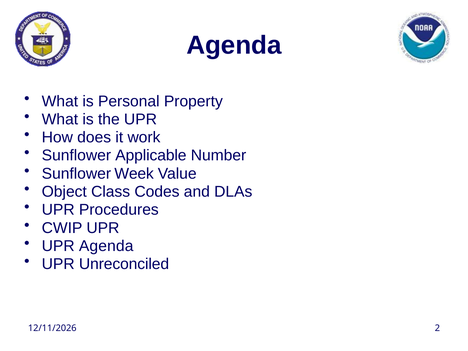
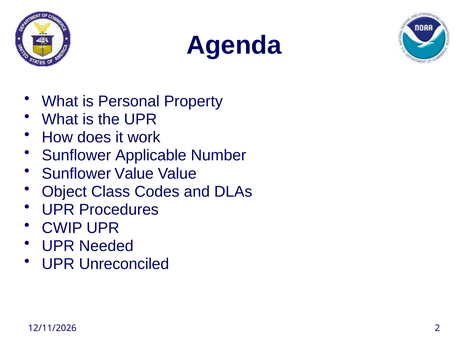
Sunflower Week: Week -> Value (134, 174)
UPR Agenda: Agenda -> Needed (106, 246)
